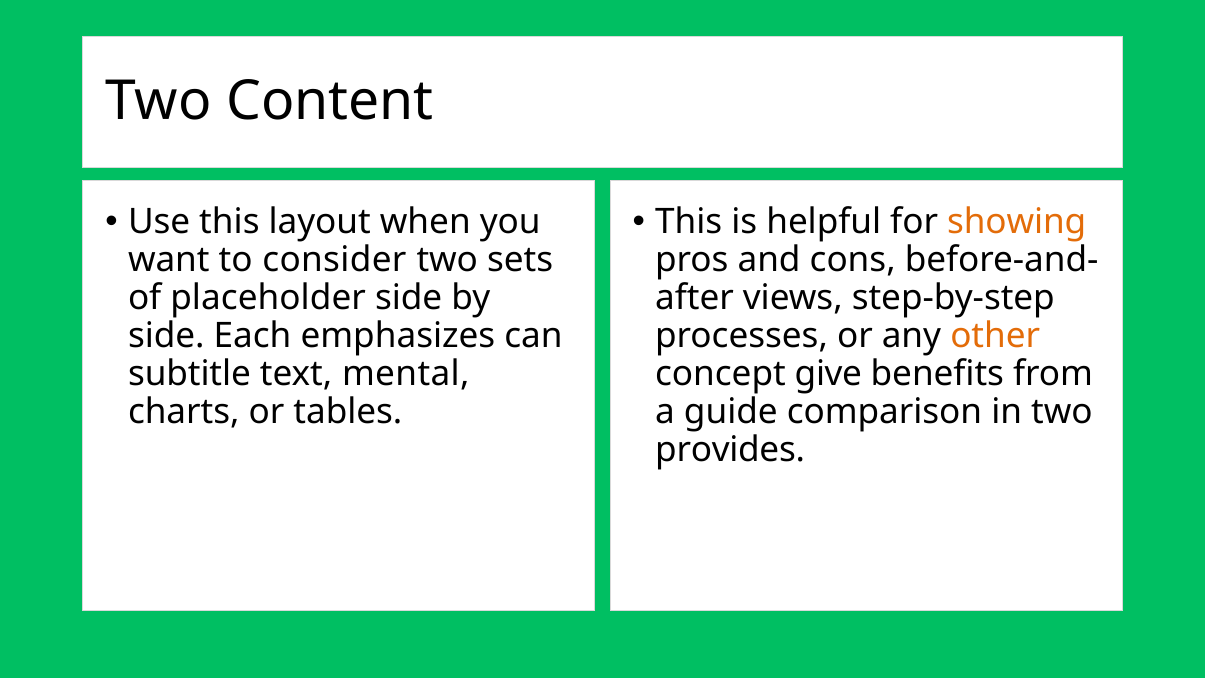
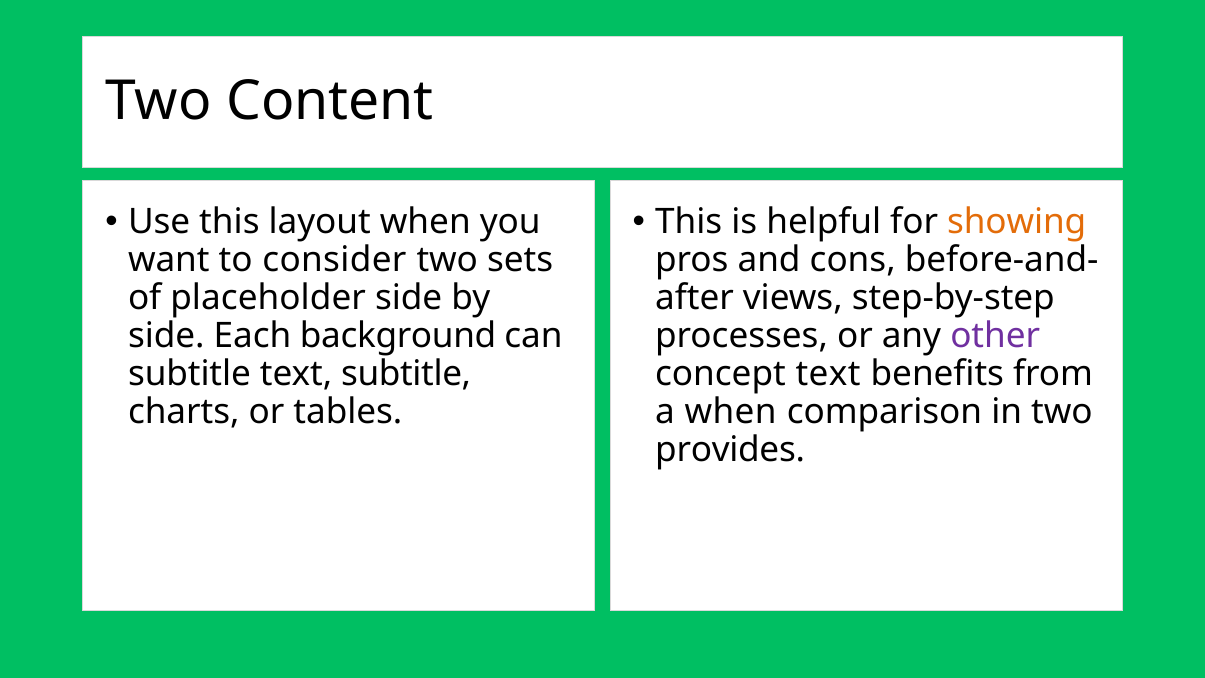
emphasizes: emphasizes -> background (398, 336)
other colour: orange -> purple (995, 336)
text mental: mental -> subtitle (406, 374)
concept give: give -> text (828, 374)
a guide: guide -> when (731, 412)
